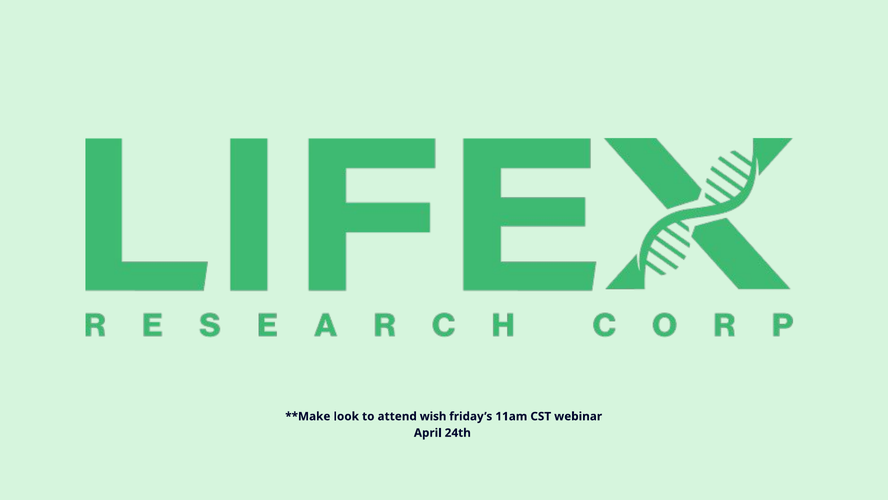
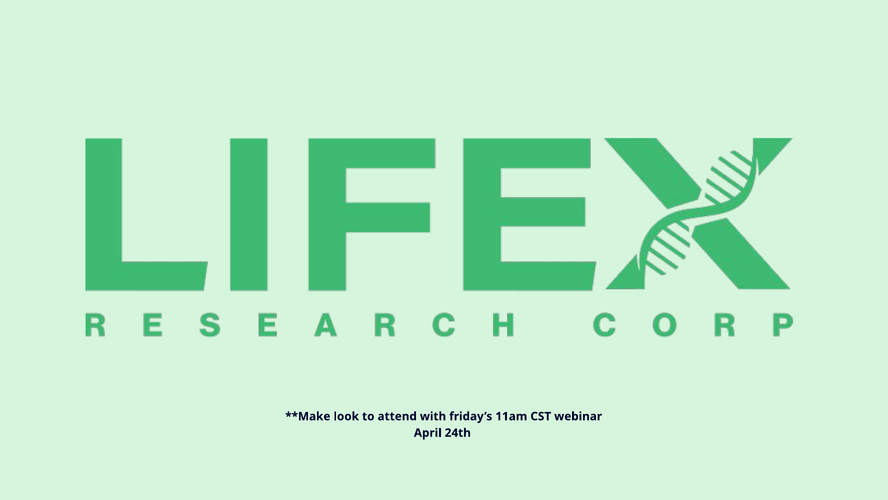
wish: wish -> with (433, 416)
